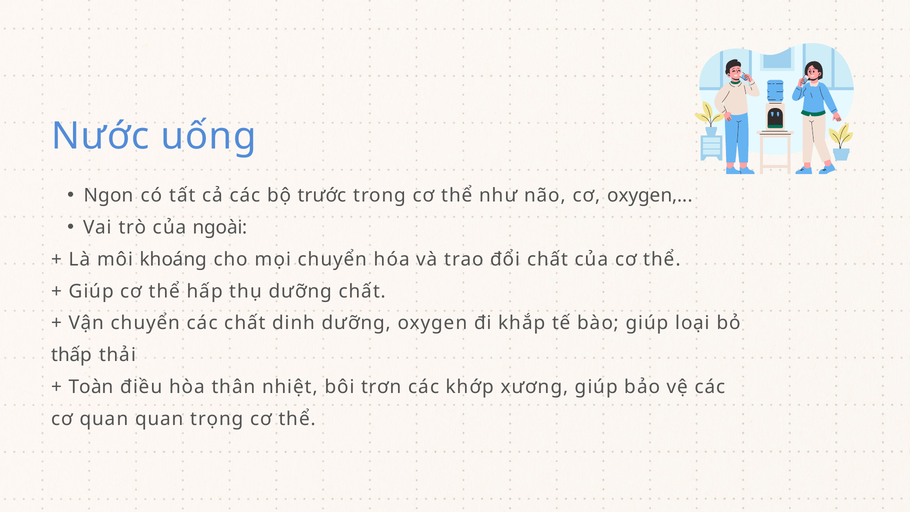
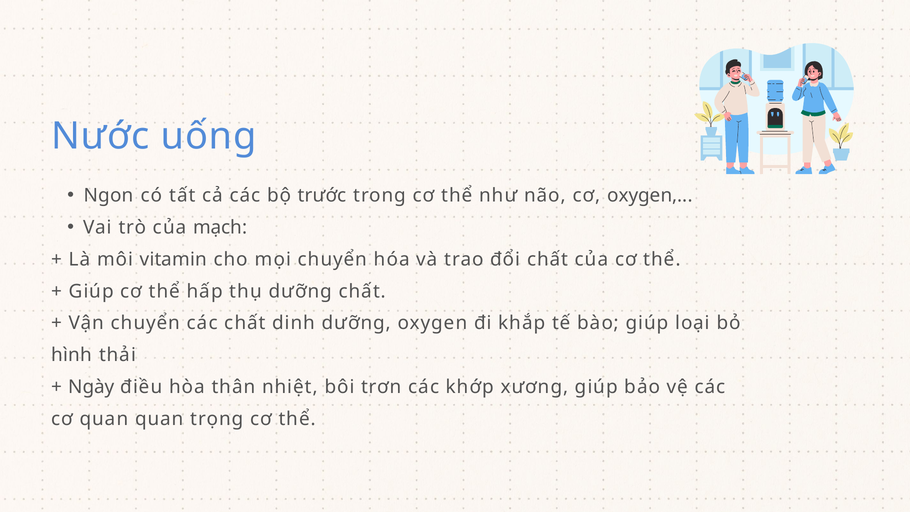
ngoài: ngoài -> mạch (220, 227)
khoáng: khoáng -> vitamin (173, 259)
thấp: thấp -> hình (72, 355)
Toàn: Toàn -> Ngày (91, 387)
